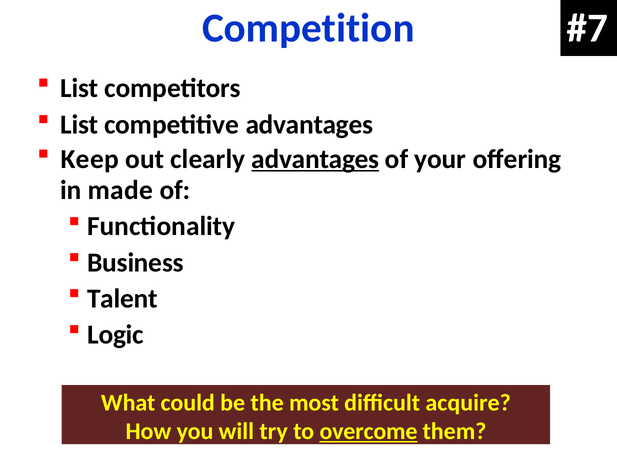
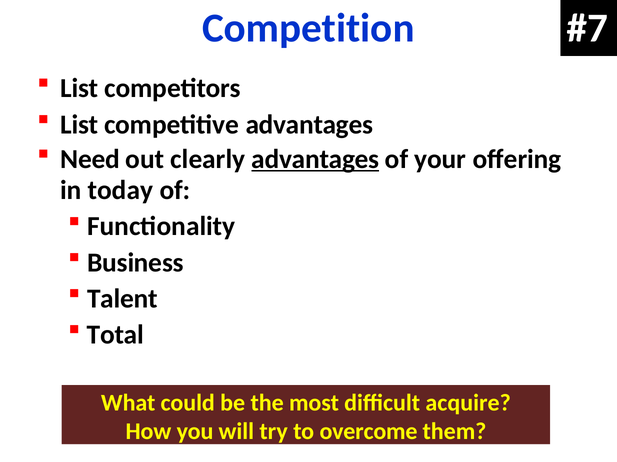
Keep: Keep -> Need (90, 159)
made: made -> today (120, 191)
Logic: Logic -> Total (115, 335)
overcome underline: present -> none (368, 432)
